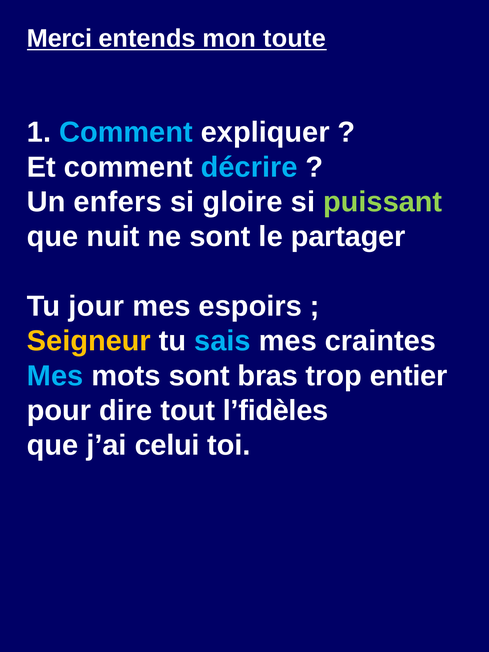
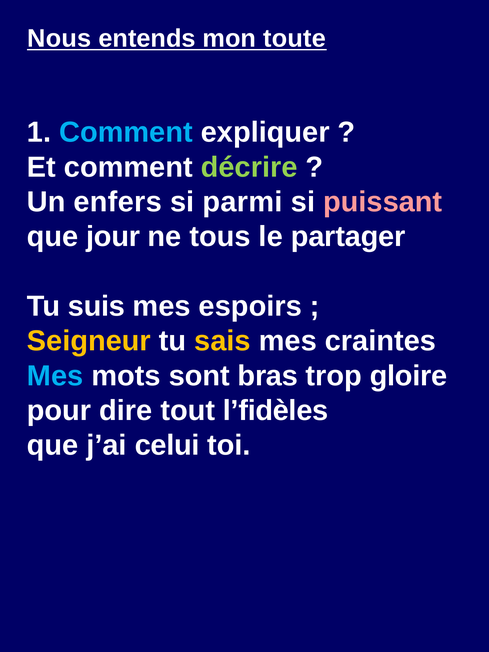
Merci: Merci -> Nous (59, 39)
décrire colour: light blue -> light green (249, 167)
gloire: gloire -> parmi (243, 202)
puissant colour: light green -> pink (383, 202)
nuit: nuit -> jour (113, 237)
ne sont: sont -> tous (220, 237)
jour: jour -> suis (97, 306)
sais colour: light blue -> yellow (222, 341)
entier: entier -> gloire (409, 376)
